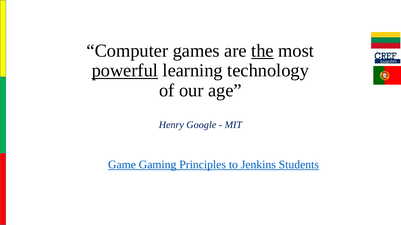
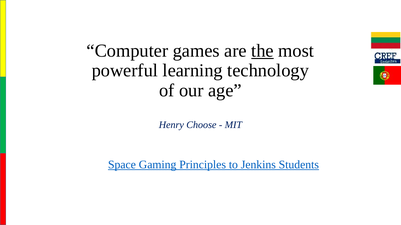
powerful underline: present -> none (125, 71)
Google: Google -> Choose (201, 125)
Game: Game -> Space (122, 165)
